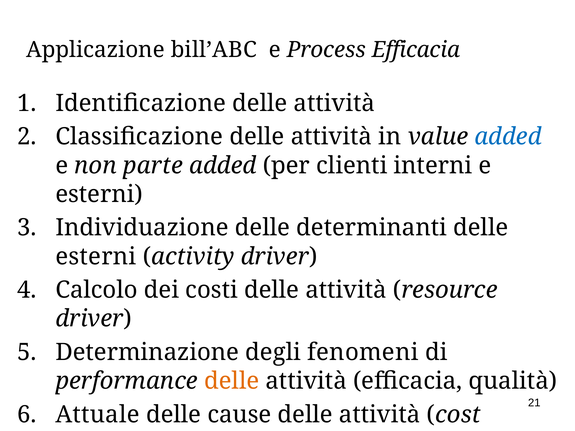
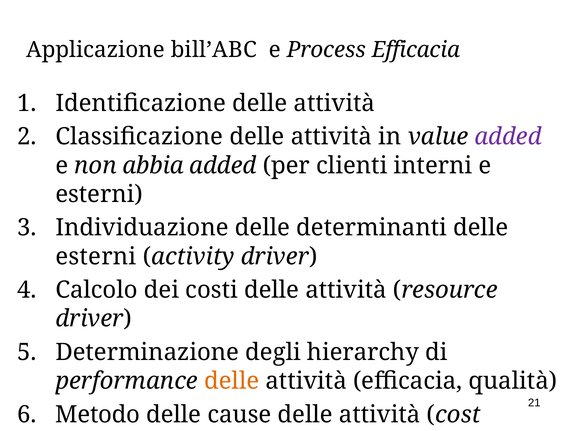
added colour: blue -> purple (508, 137)
parte: parte -> abbia (153, 166)
fenomeni: fenomeni -> hierarchy (363, 352)
Attuale: Attuale -> Metodo (98, 415)
